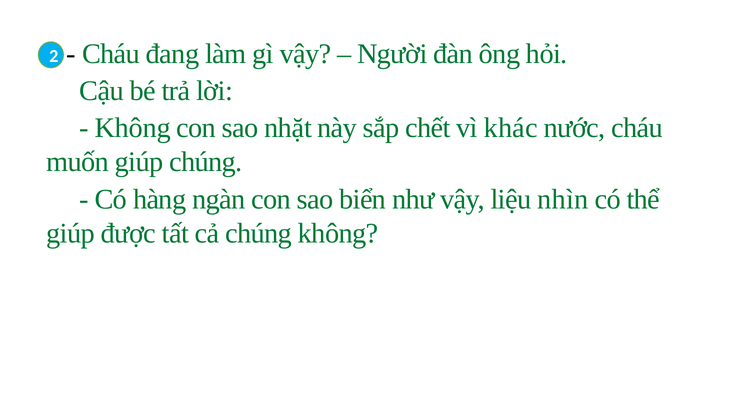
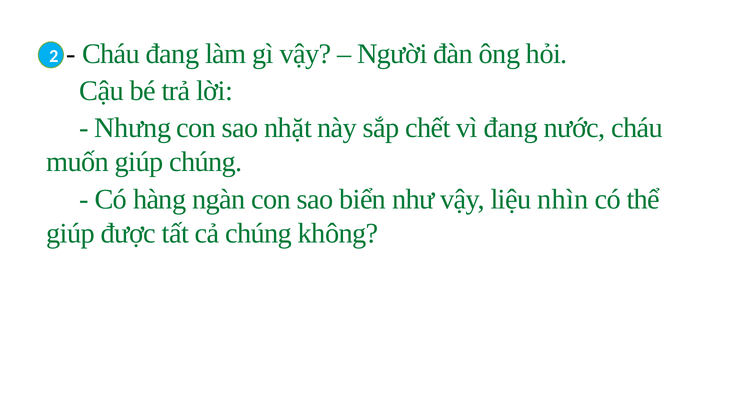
Không: Không -> Nhưng (133, 128)
vì khác: khác -> đang (511, 128)
